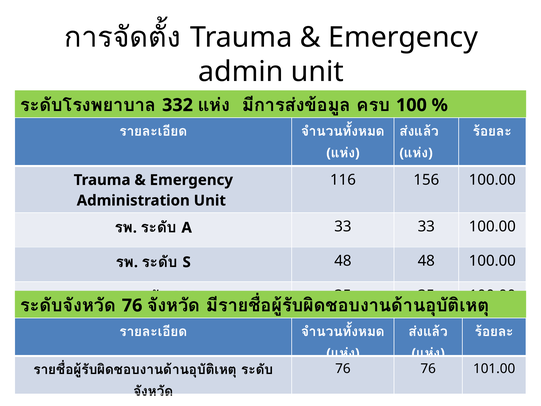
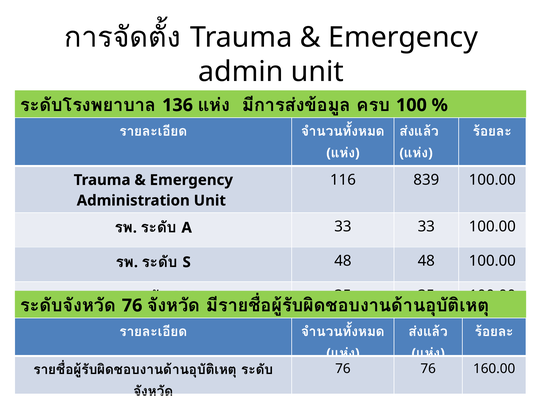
332: 332 -> 136 (178, 105)
156: 156 -> 839 (426, 180)
101.00: 101.00 -> 160.00 (494, 368)
